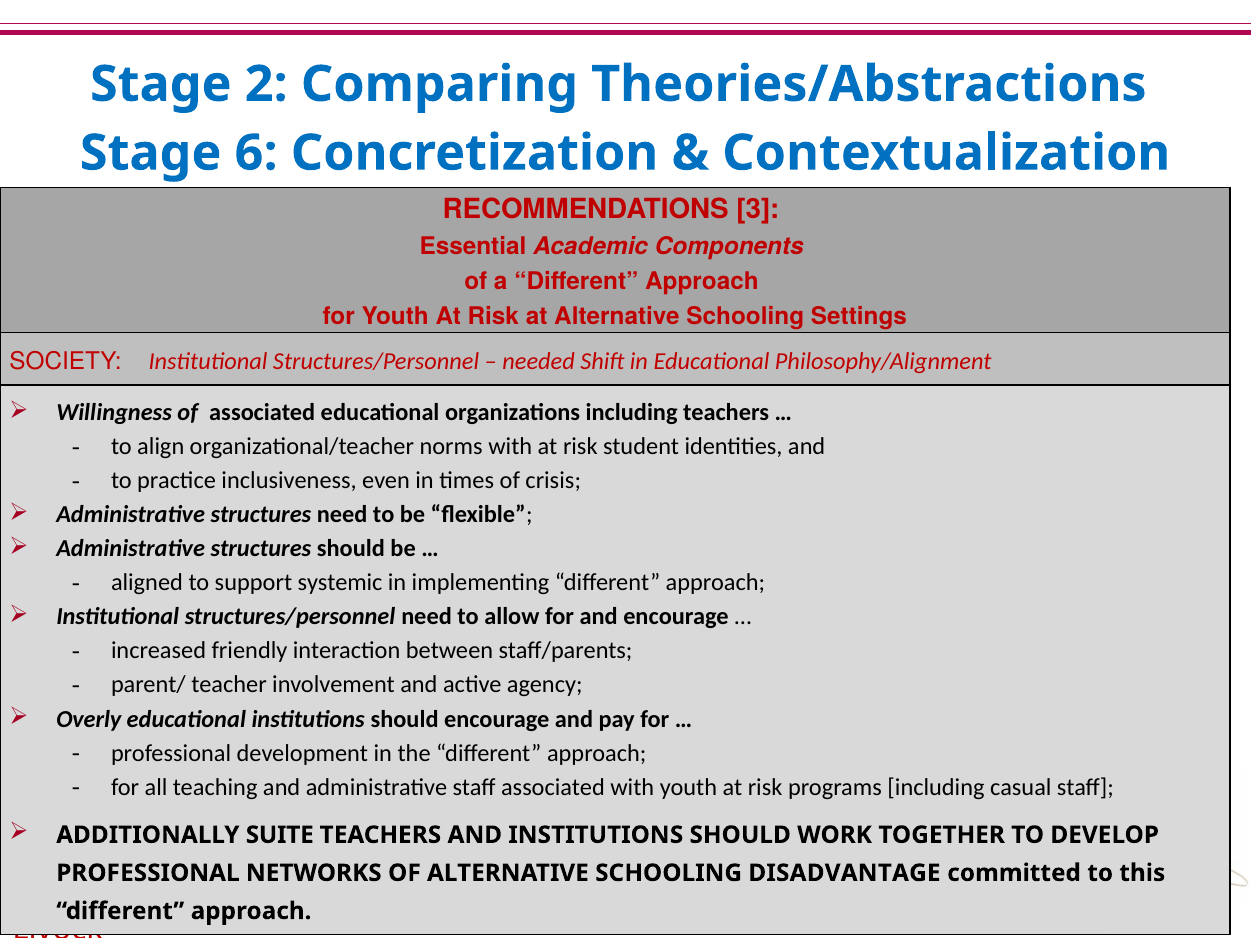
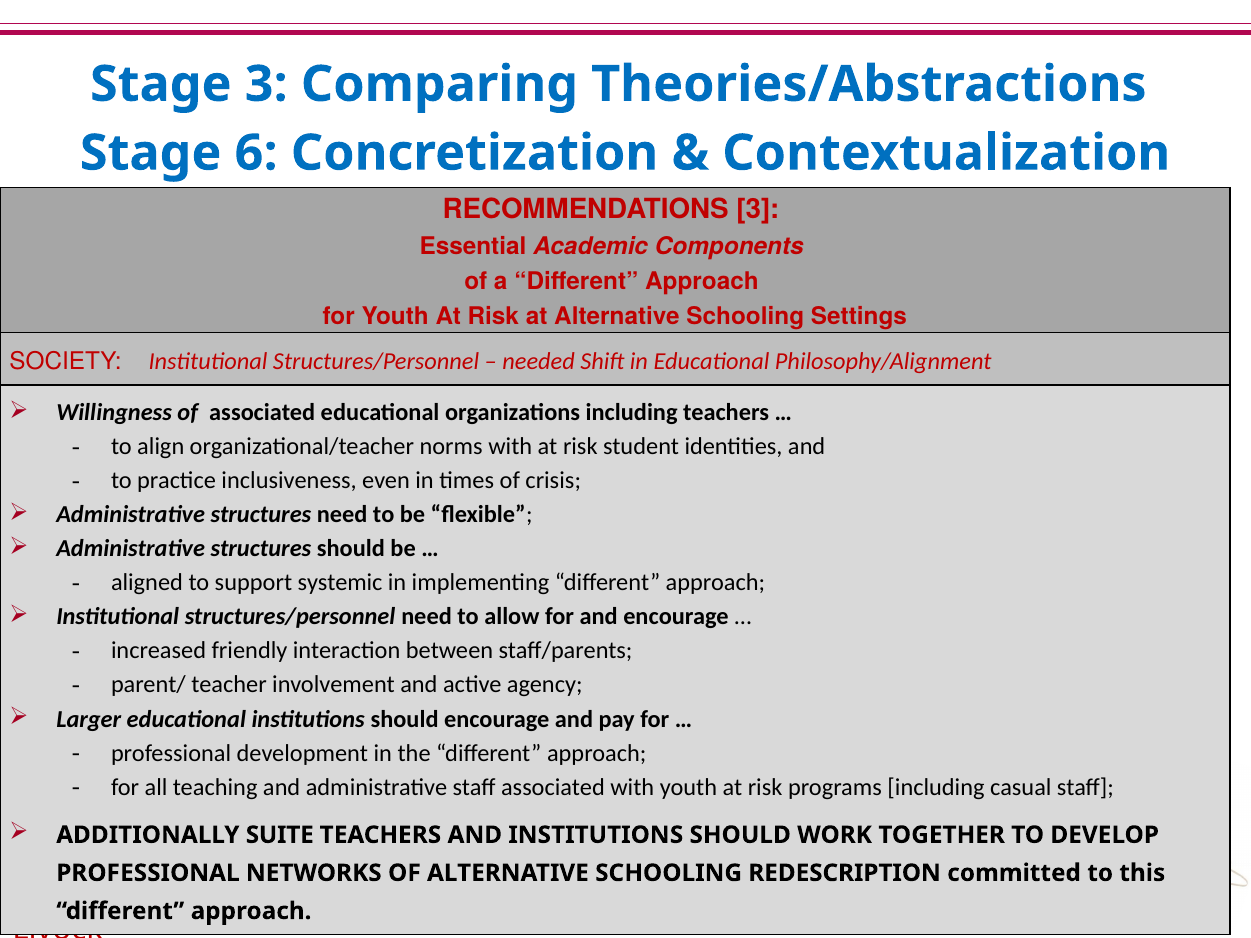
Stage 2: 2 -> 3 (266, 84)
Overly: Overly -> Larger (89, 719)
DISADVANTAGE: DISADVANTAGE -> REDESCRIPTION (845, 873)
